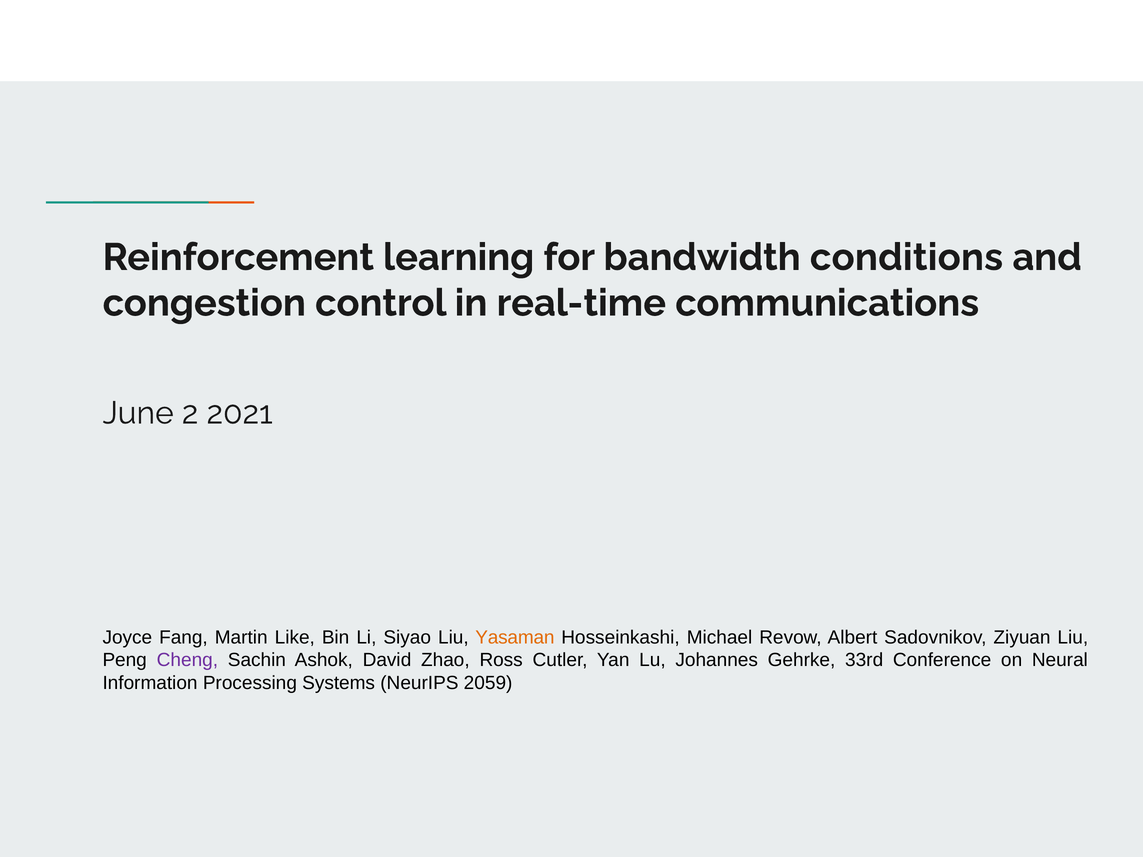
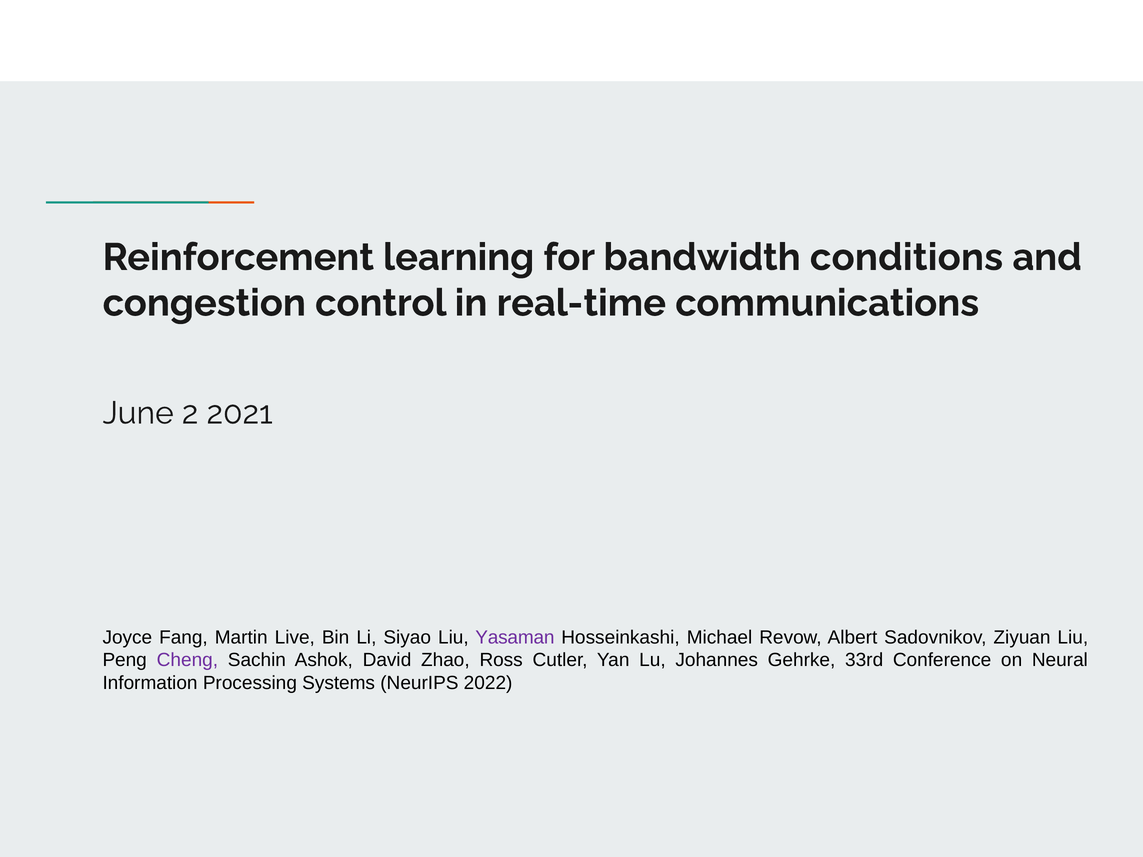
Like: Like -> Live (295, 637)
Yasaman colour: orange -> purple (515, 637)
2059: 2059 -> 2022 (488, 683)
